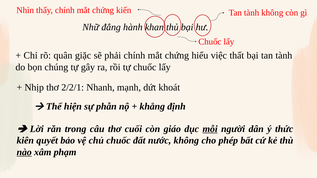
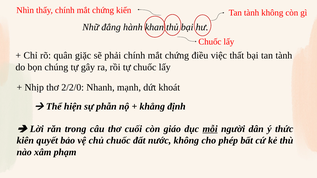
hiểu: hiểu -> điều (200, 56)
2/2/1: 2/2/1 -> 2/2/0 (73, 87)
nào underline: present -> none (24, 152)
